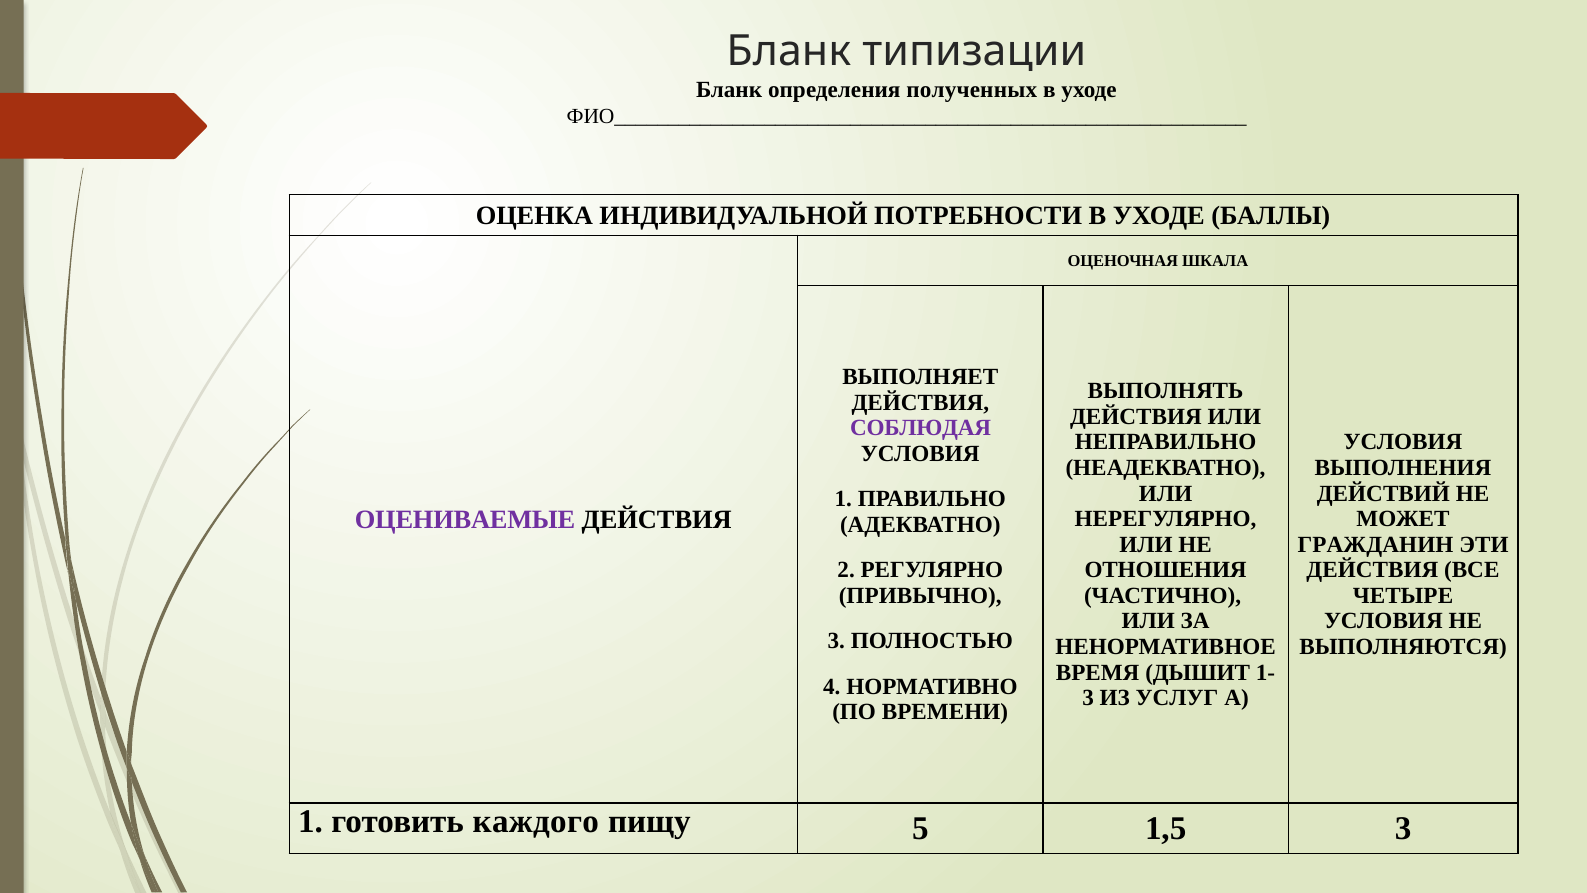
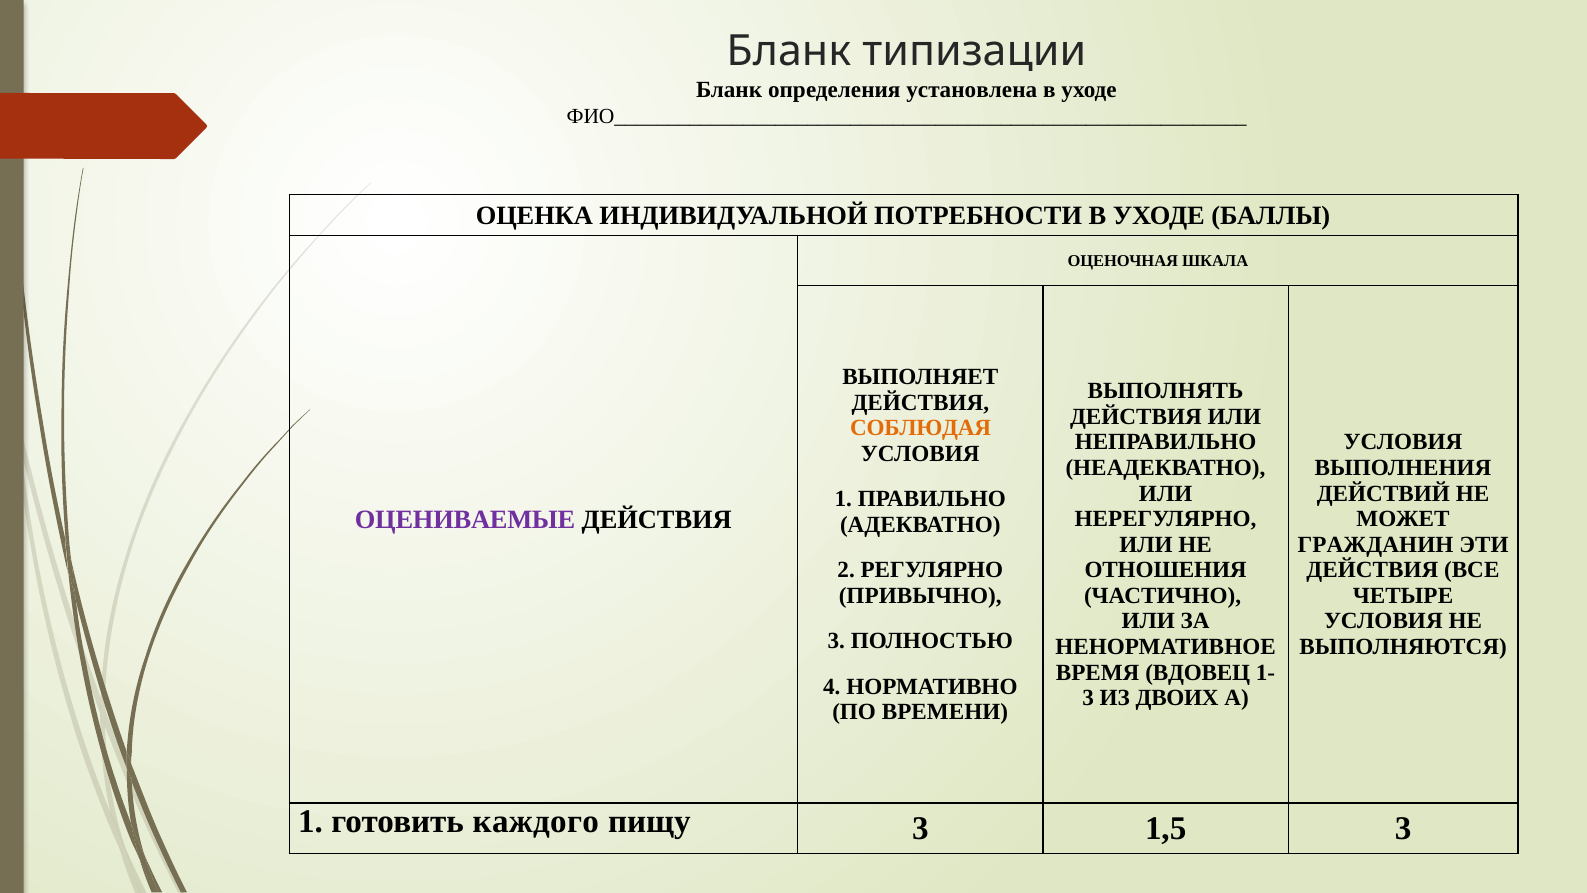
полученных: полученных -> установлена (972, 90)
СОБЛЮДАЯ colour: purple -> orange (921, 428)
ДЫШИТ: ДЫШИТ -> ВДОВЕЦ (1198, 672)
УСЛУГ: УСЛУГ -> ДВОИХ (1177, 698)
пищу 5: 5 -> 3 (920, 828)
